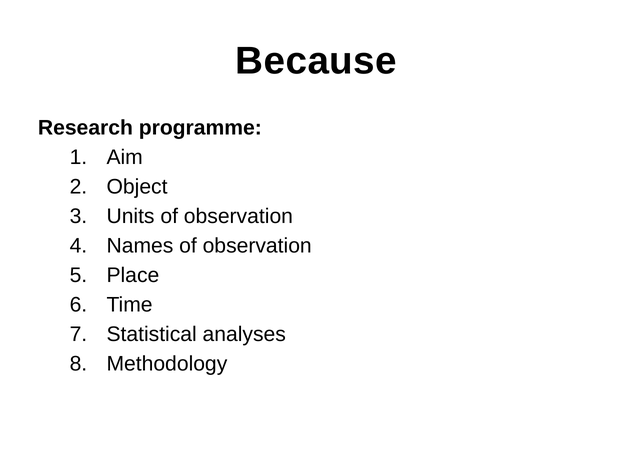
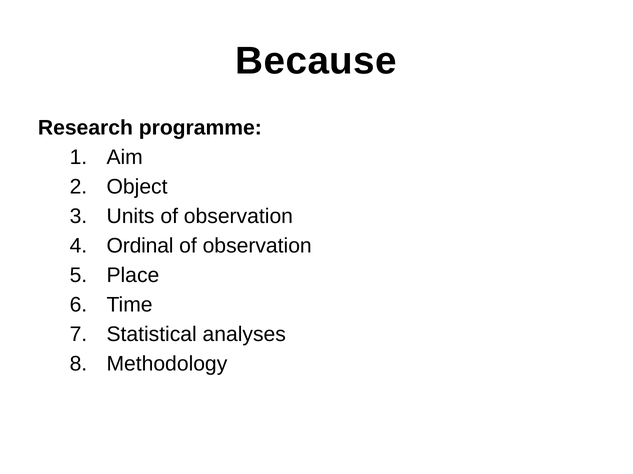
Names: Names -> Ordinal (140, 246)
